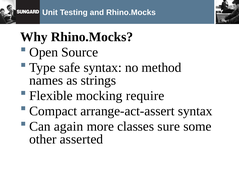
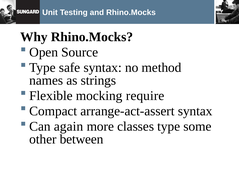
classes sure: sure -> type (169, 127)
asserted: asserted -> between (82, 139)
